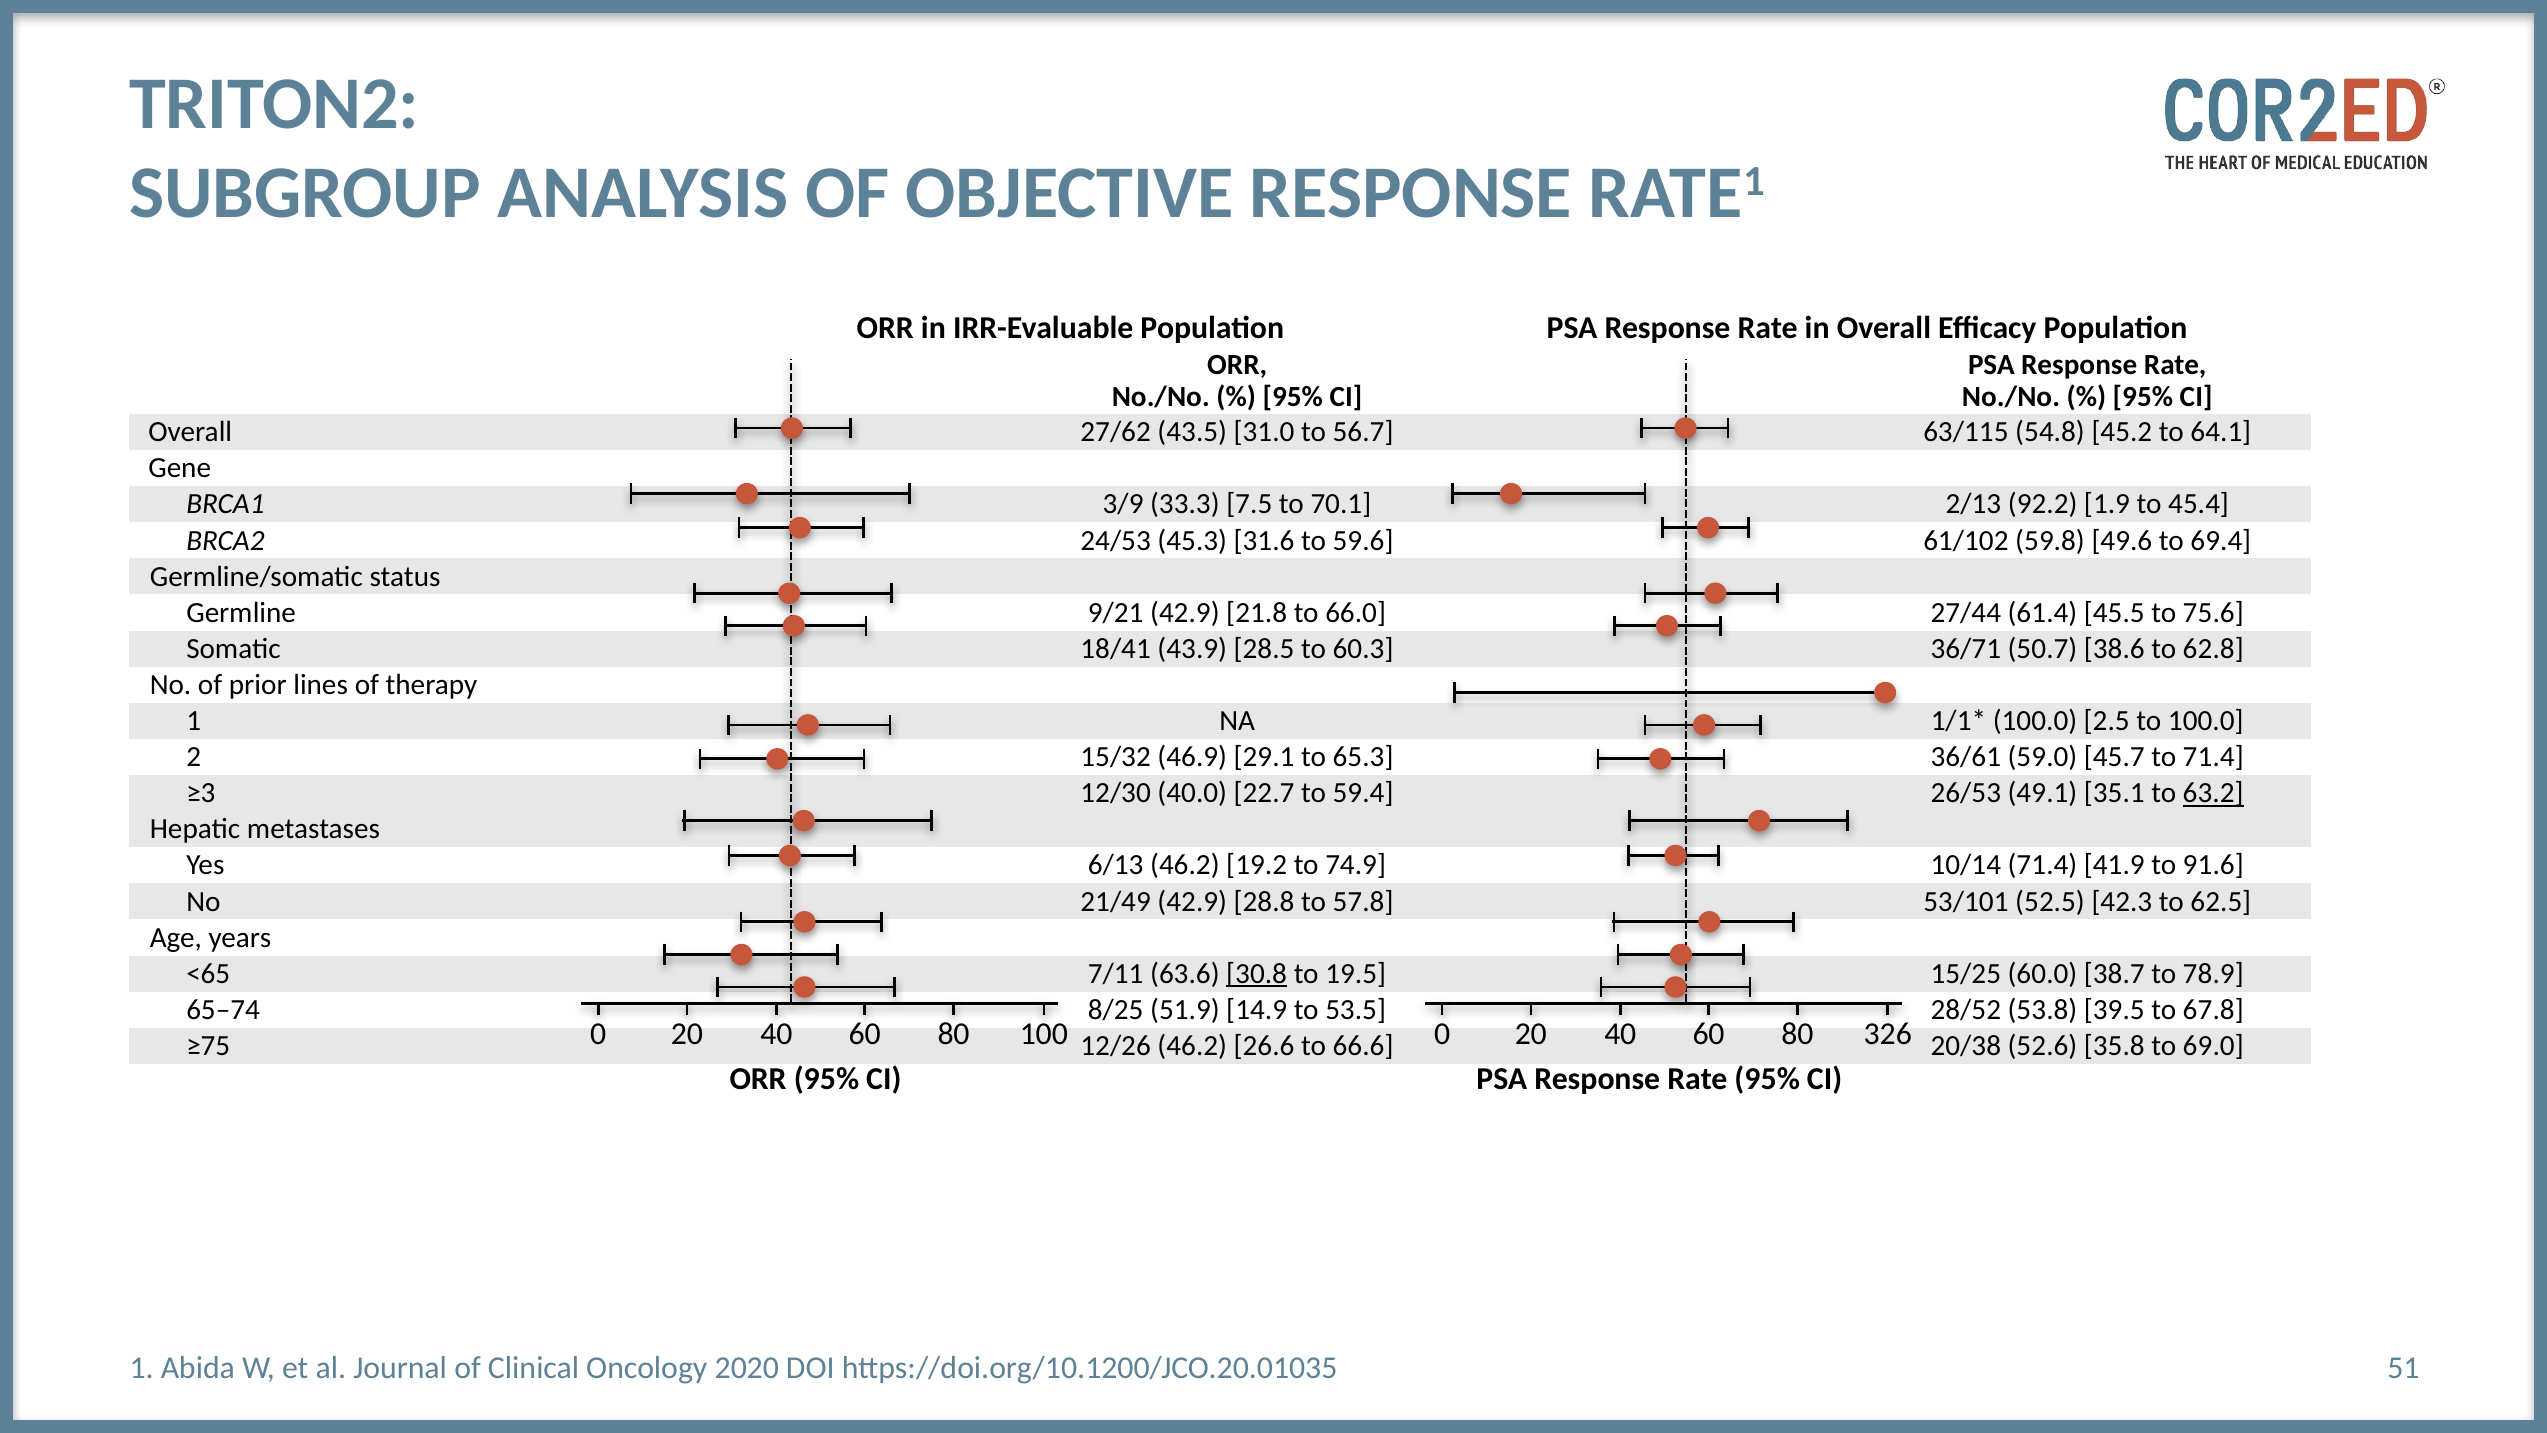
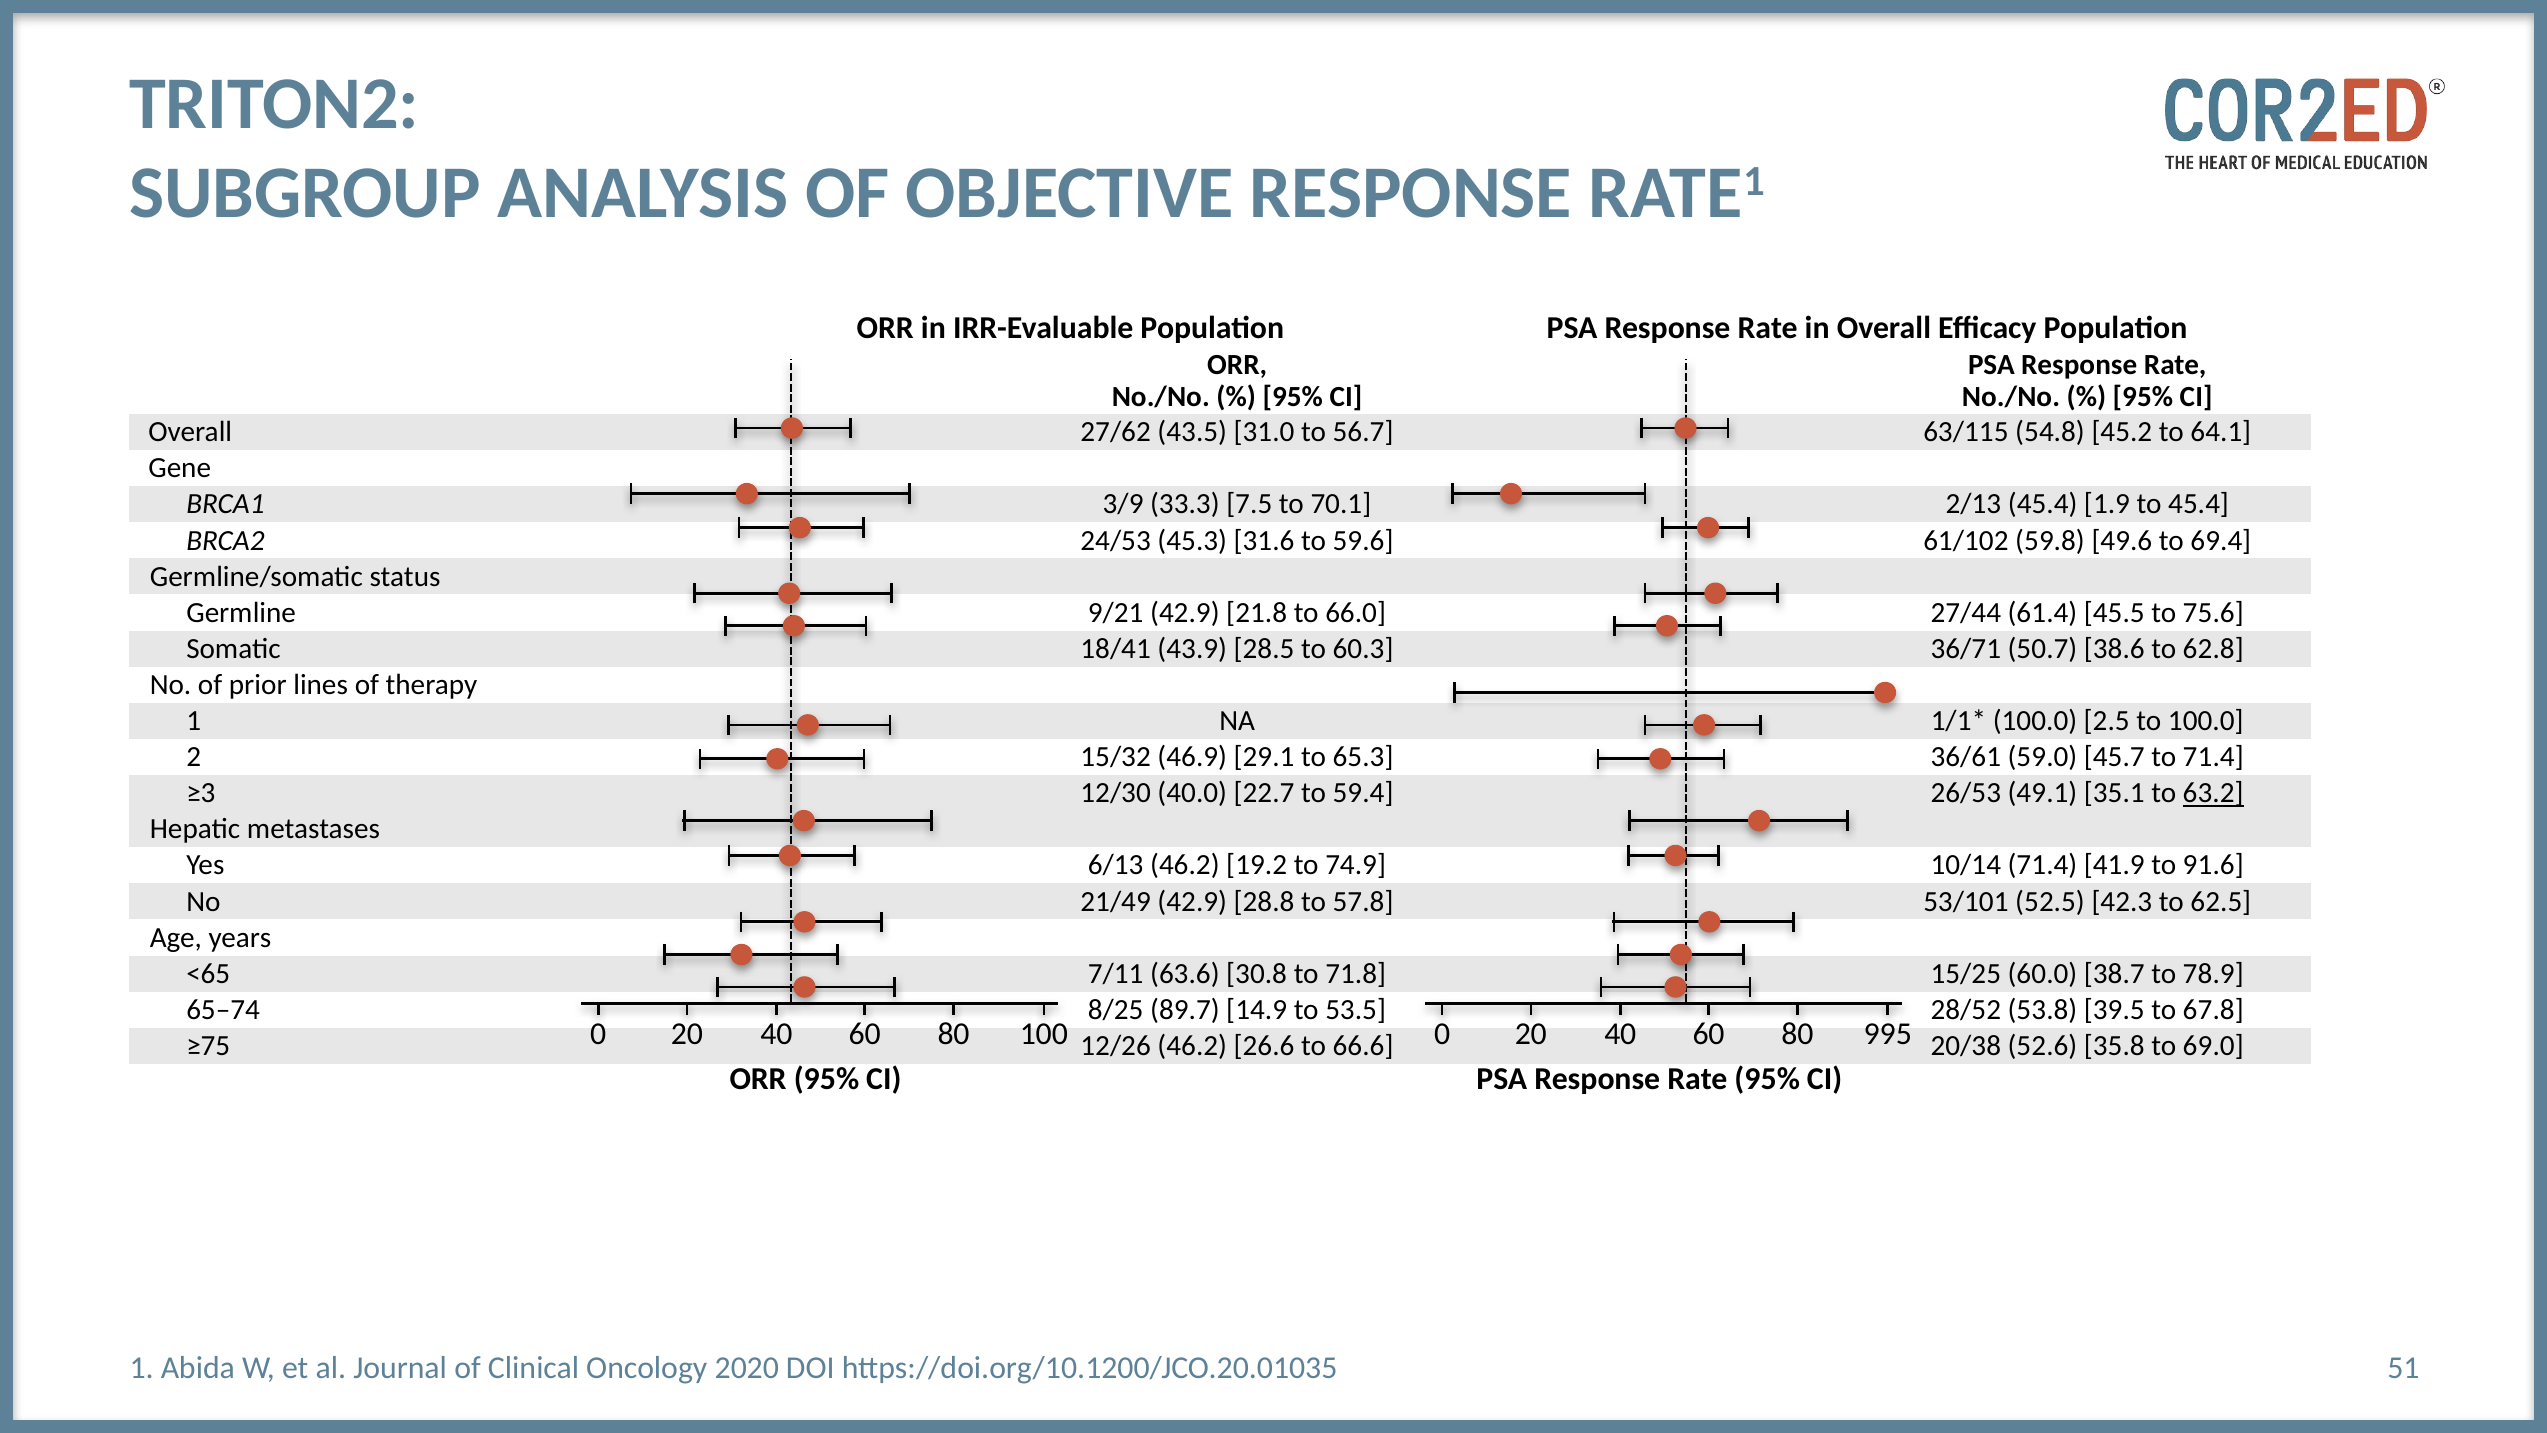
2/13 92.2: 92.2 -> 45.4 (2043, 504)
30.8 underline: present -> none (1257, 973)
19.5: 19.5 -> 71.8 (1356, 973)
51.9: 51.9 -> 89.7 (1185, 1010)
326: 326 -> 995 (1888, 1034)
